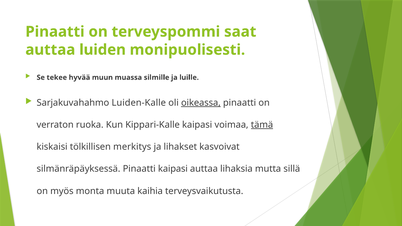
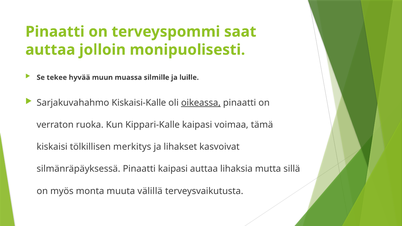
luiden: luiden -> jolloin (102, 50)
Luiden-Kalle: Luiden-Kalle -> Kiskaisi-Kalle (139, 103)
tämä underline: present -> none (262, 125)
kaihia: kaihia -> välillä (150, 191)
